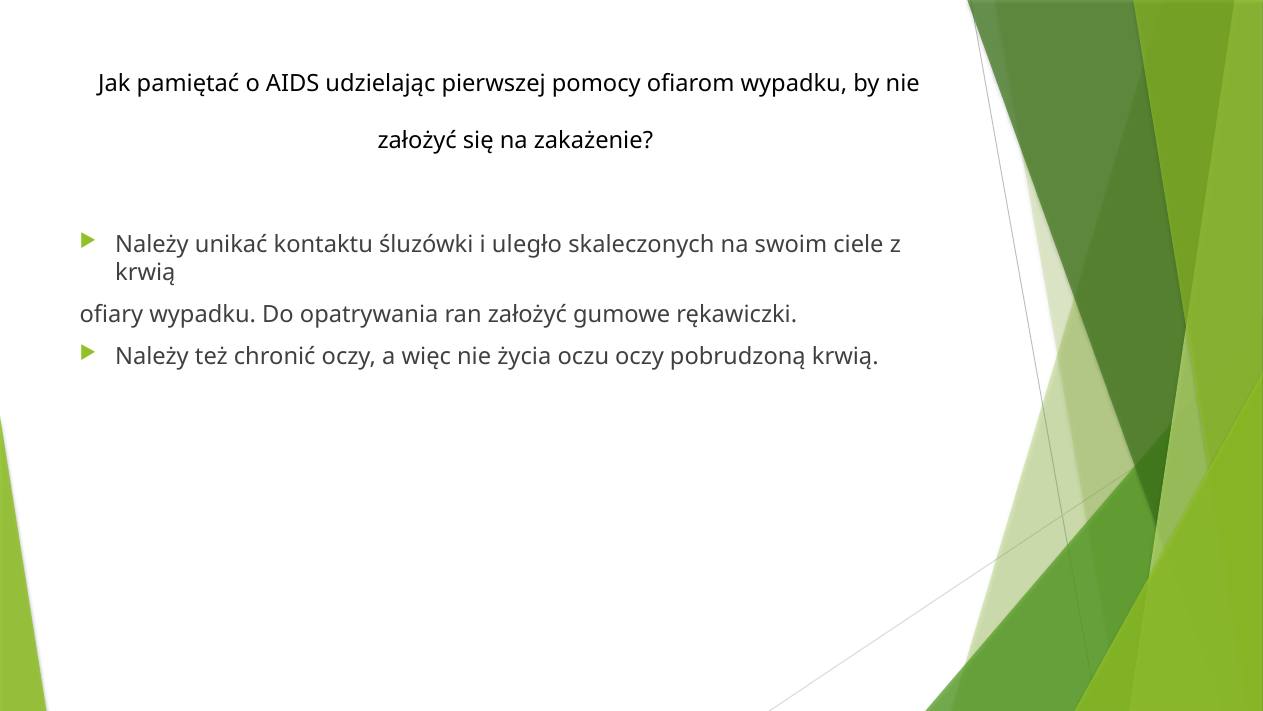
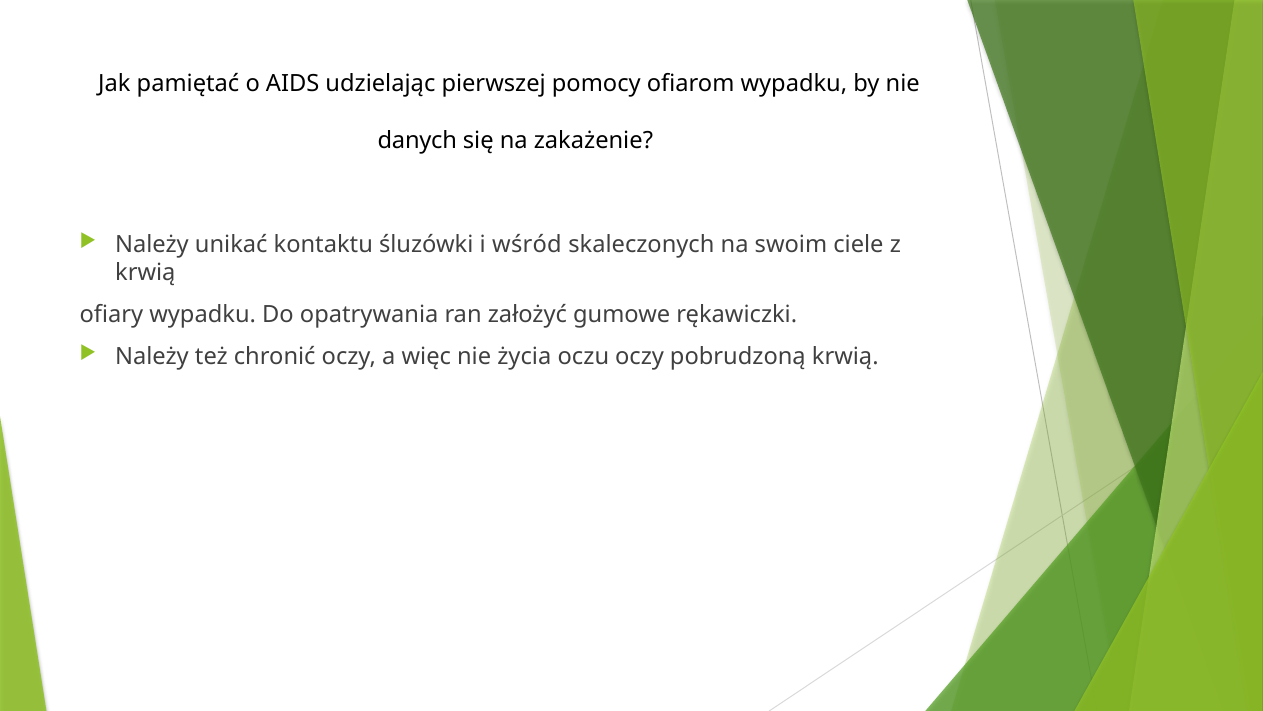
założyć: założyć -> danych (417, 141)
uległo: uległo -> wśród (527, 244)
